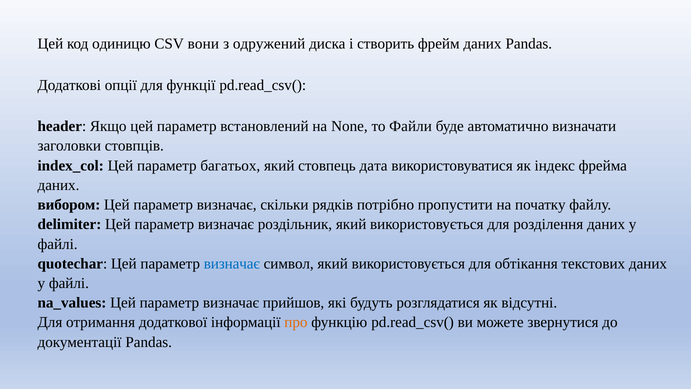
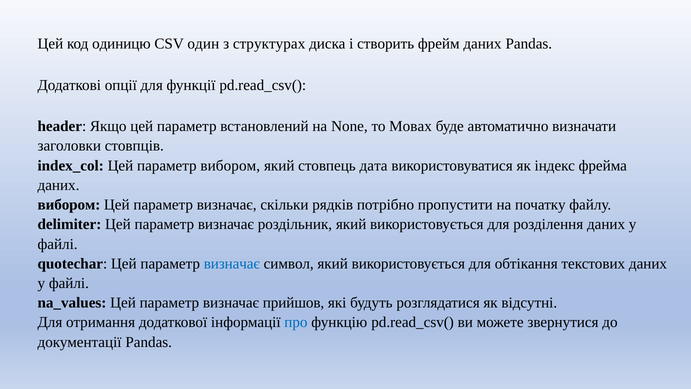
вони: вони -> один (203, 44)
одружений: одружений -> структурах (269, 44)
Файли: Файли -> Мовах (411, 126)
параметр багатьох: багатьох -> вибором (230, 165)
про colour: orange -> blue (296, 322)
